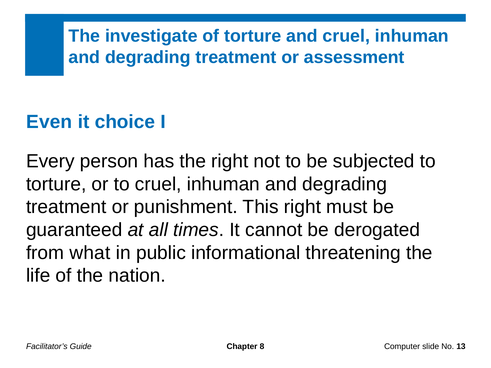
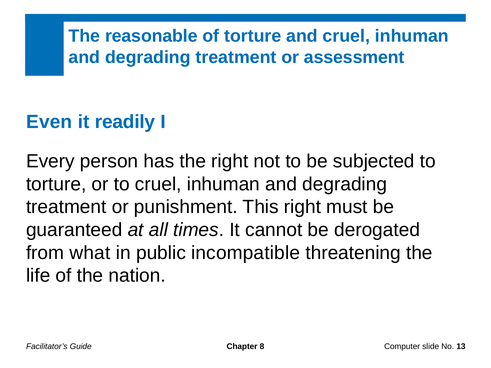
investigate: investigate -> reasonable (151, 36)
choice: choice -> readily (125, 122)
informational: informational -> incompatible (246, 253)
